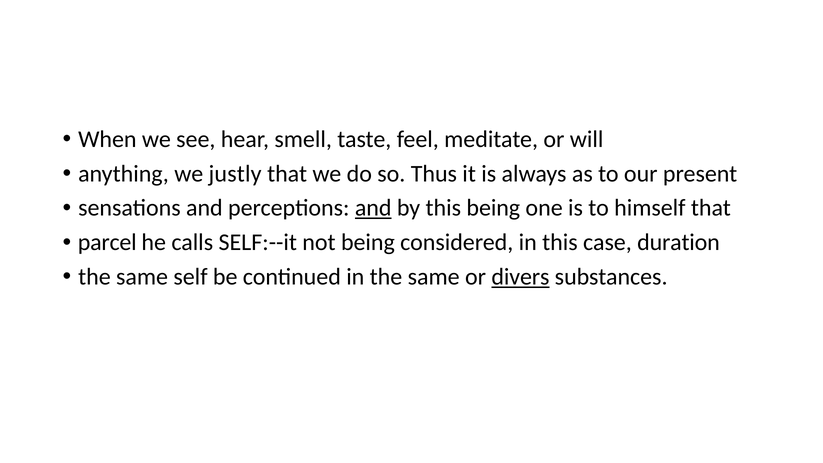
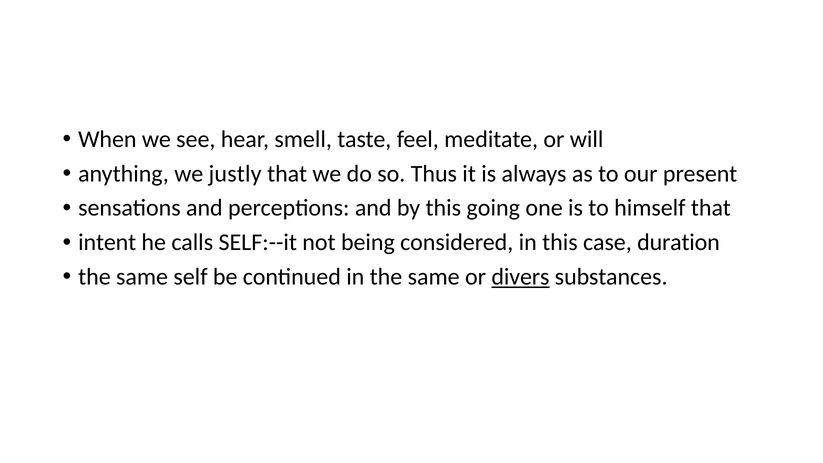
and underline: present -> none (373, 208)
this being: being -> going (493, 208)
parcel: parcel -> intent (107, 242)
